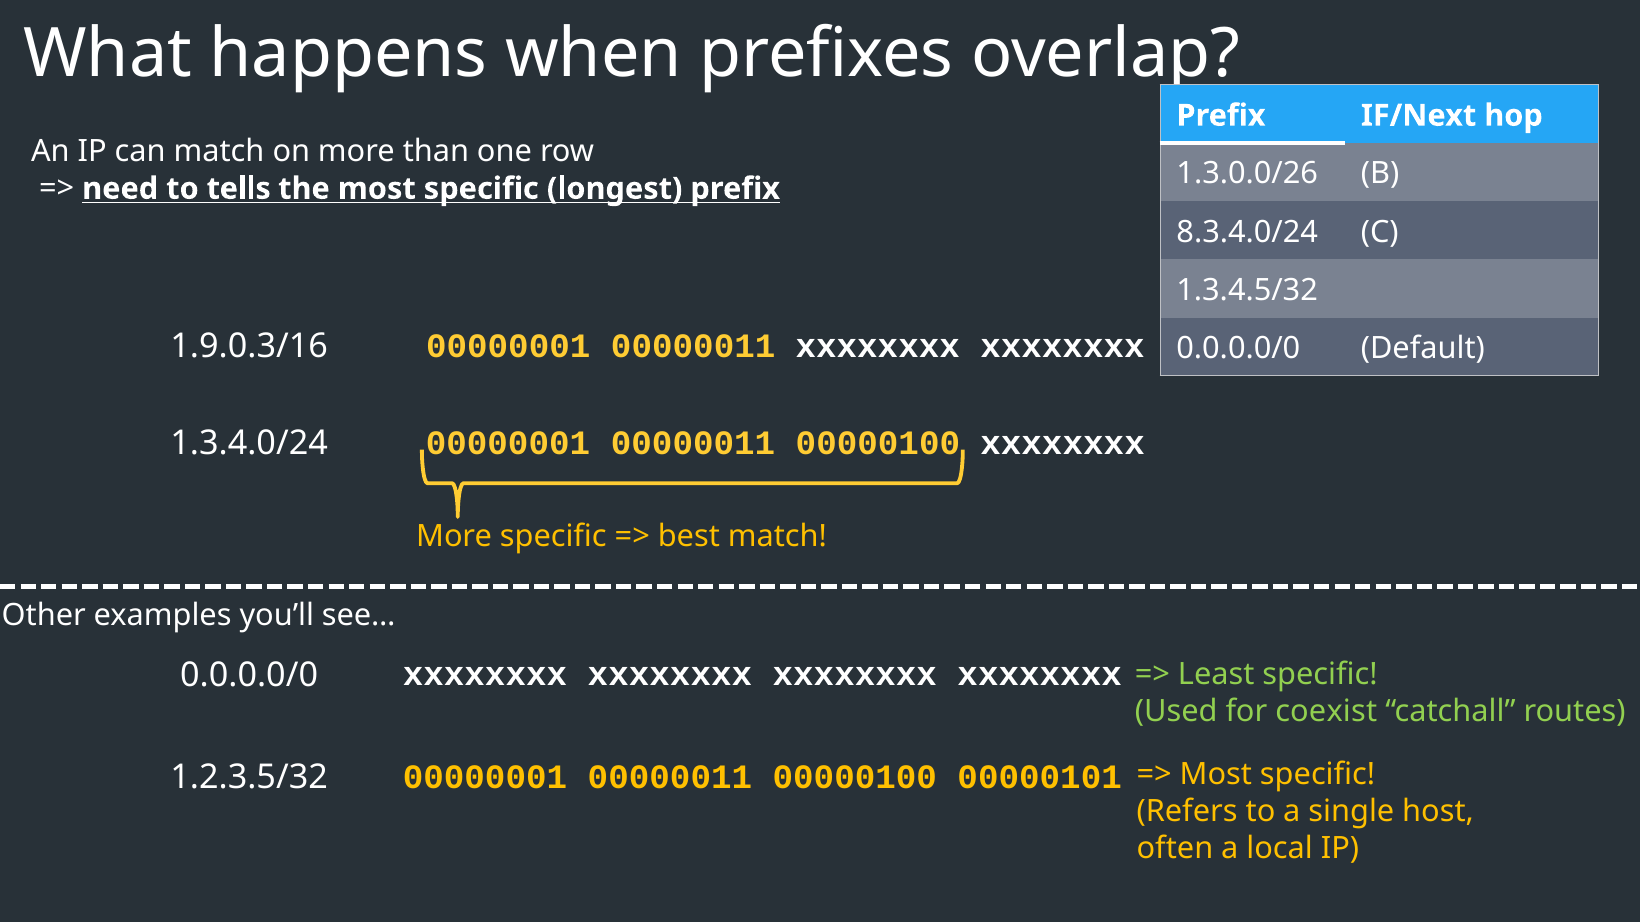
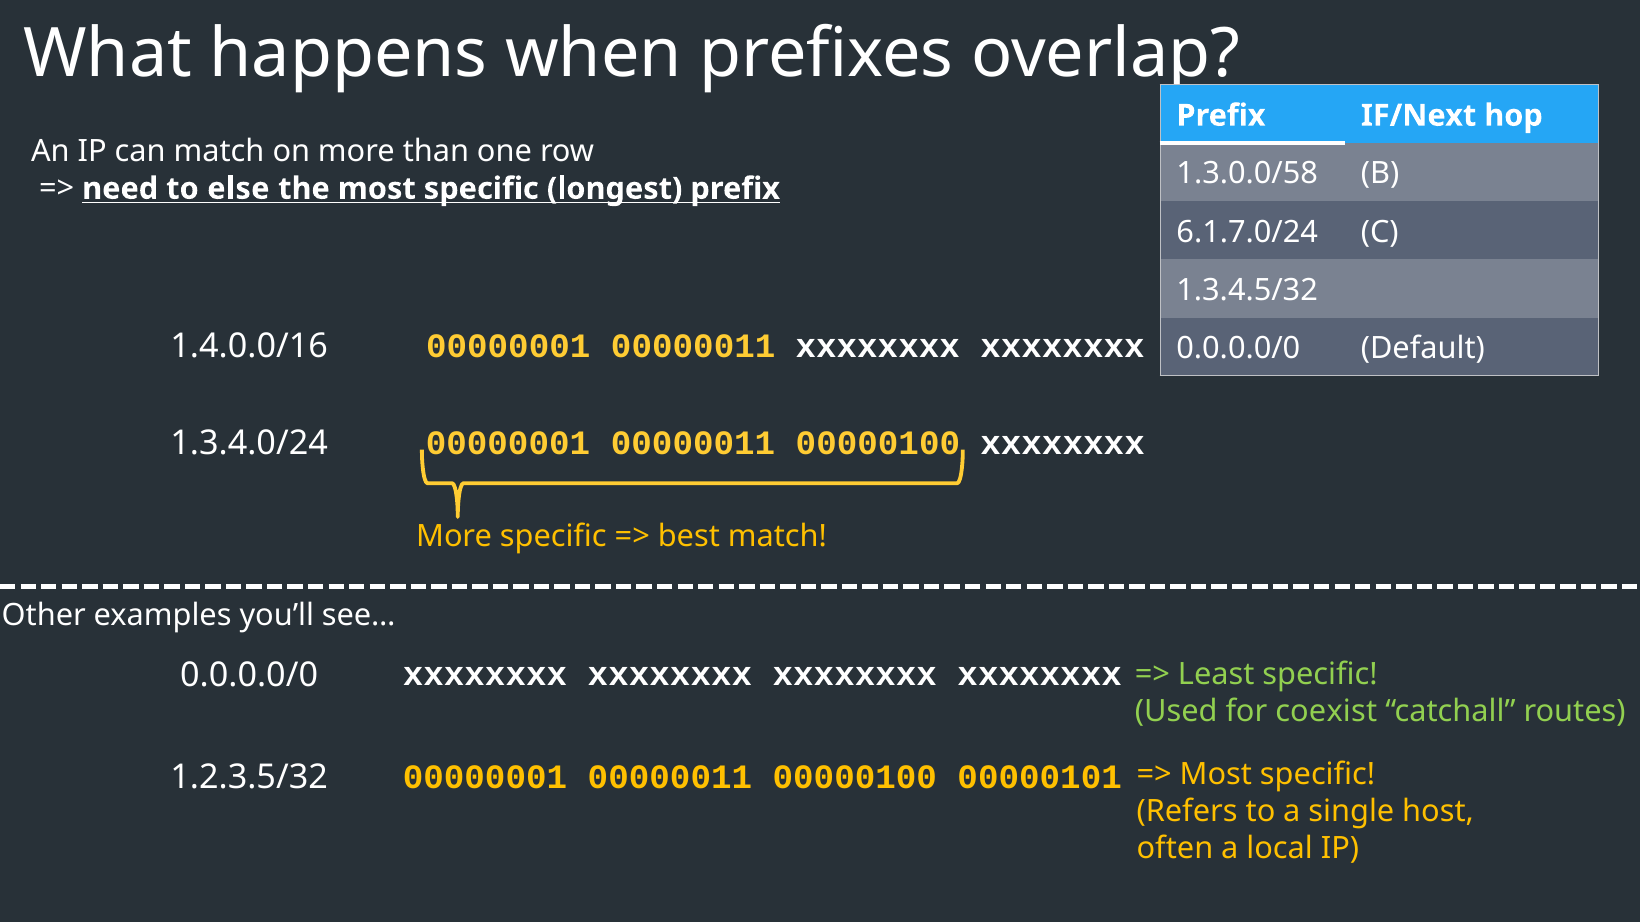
1.3.0.0/26: 1.3.0.0/26 -> 1.3.0.0/58 (1247, 174)
tells: tells -> else (238, 189)
8.3.4.0/24: 8.3.4.0/24 -> 6.1.7.0/24 (1247, 232)
1.9.0.3/16: 1.9.0.3/16 -> 1.4.0.0/16 (249, 347)
